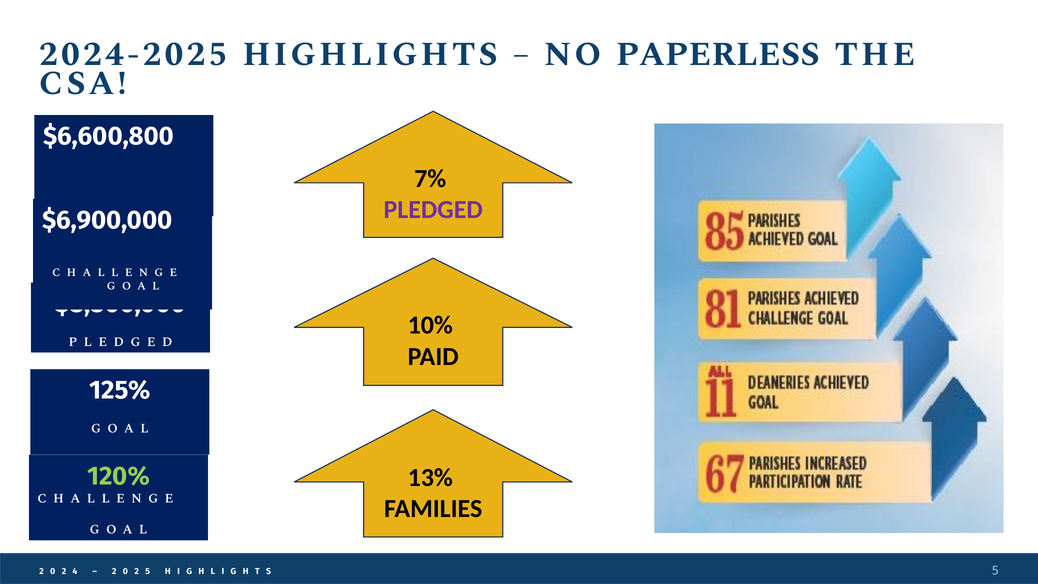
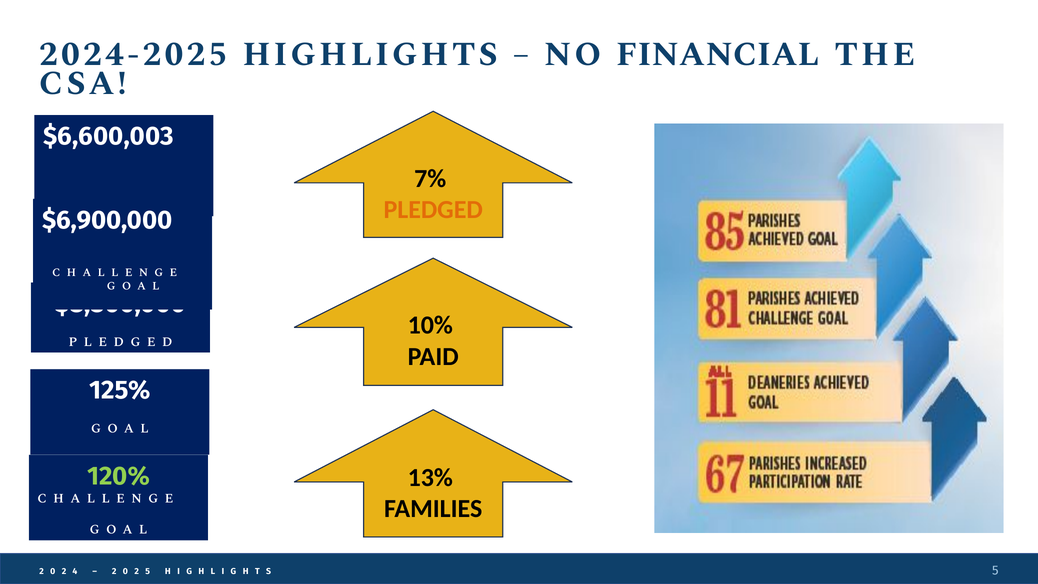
PAPERLESS: PAPERLESS -> FINANCIAL (718, 54)
$6,600,800: $6,600,800 -> $6,600,003 (108, 136)
PLEDGED colour: purple -> orange (433, 210)
